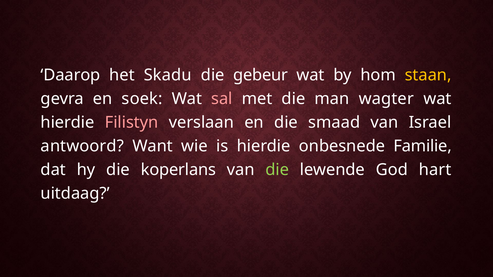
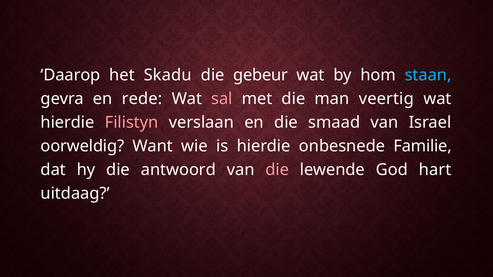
staan colour: yellow -> light blue (428, 75)
soek: soek -> rede (142, 99)
wagter: wagter -> veertig (386, 99)
antwoord: antwoord -> oorweldig (82, 146)
koperlans: koperlans -> antwoord (178, 170)
die colour: light green -> pink (277, 170)
